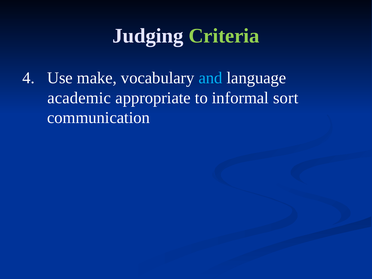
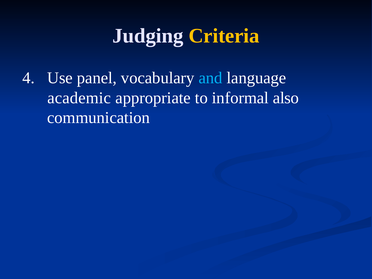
Criteria colour: light green -> yellow (224, 36)
make: make -> panel (97, 78)
sort: sort -> also (286, 98)
